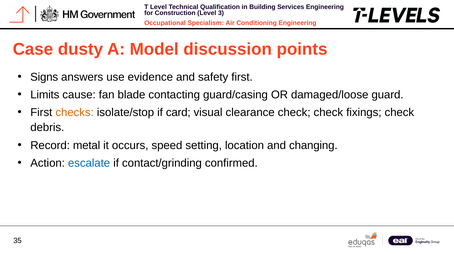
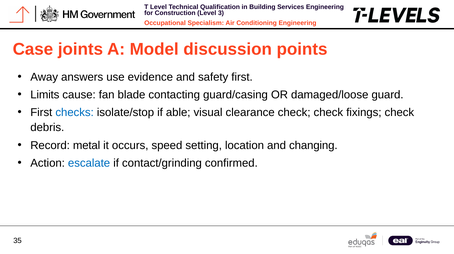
dusty: dusty -> joints (80, 49)
Signs: Signs -> Away (44, 77)
checks colour: orange -> blue (75, 112)
card: card -> able (178, 112)
